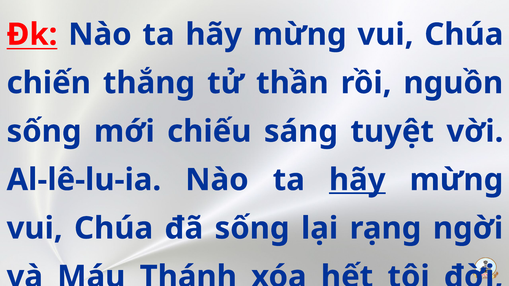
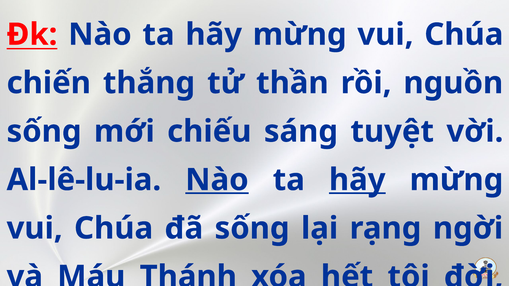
Nào underline: none -> present (217, 180)
